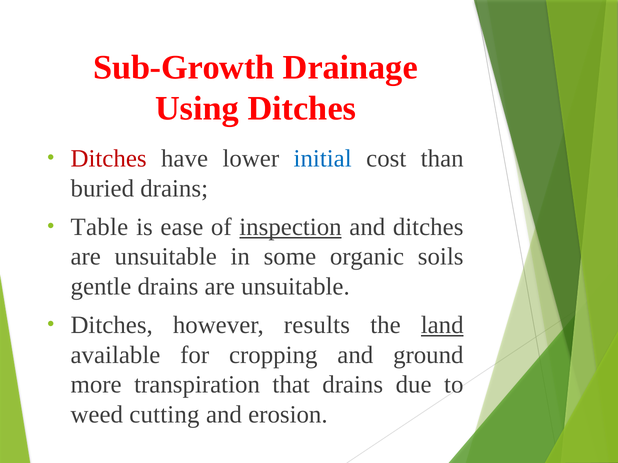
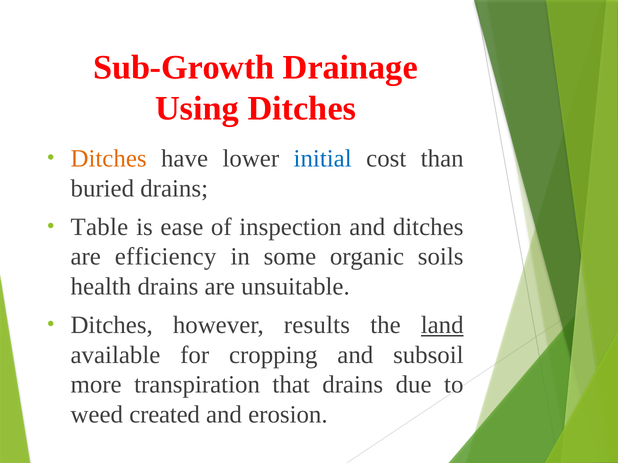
Ditches colour: red -> orange (109, 159)
inspection underline: present -> none (291, 227)
unsuitable: unsuitable -> efficiency (166, 257)
gentle: gentle -> health (101, 287)
ground: ground -> subsoil (428, 355)
cutting: cutting -> created (165, 415)
